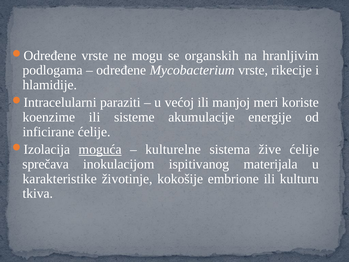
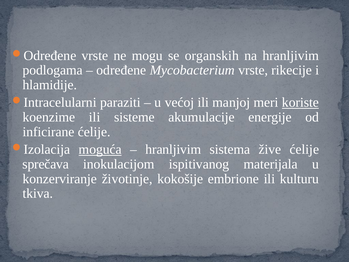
koriste underline: none -> present (300, 102)
kulturelne: kulturelne -> hranljivim (173, 149)
karakteristike: karakteristike -> konzerviranje (60, 179)
